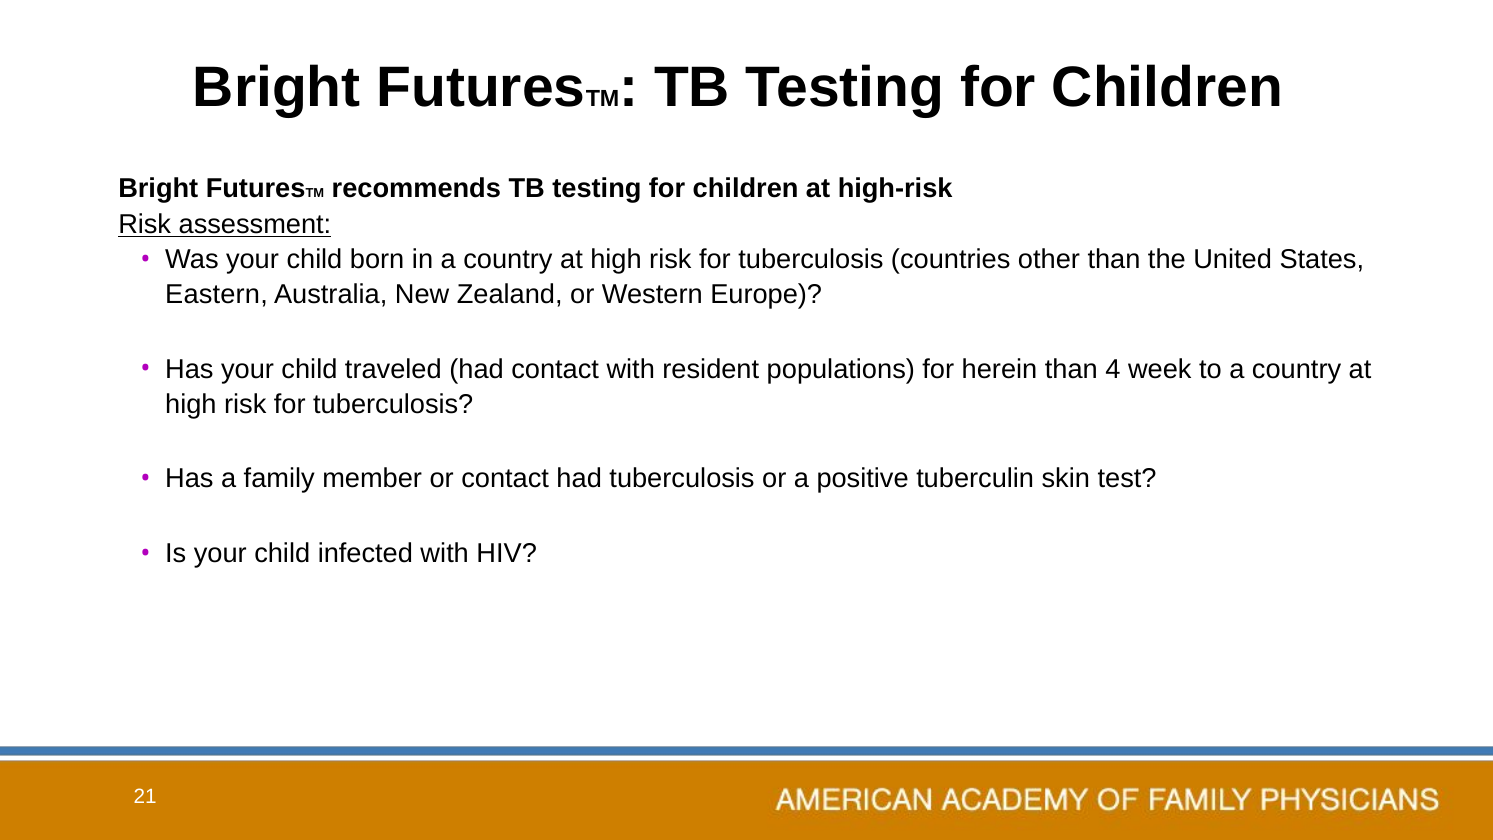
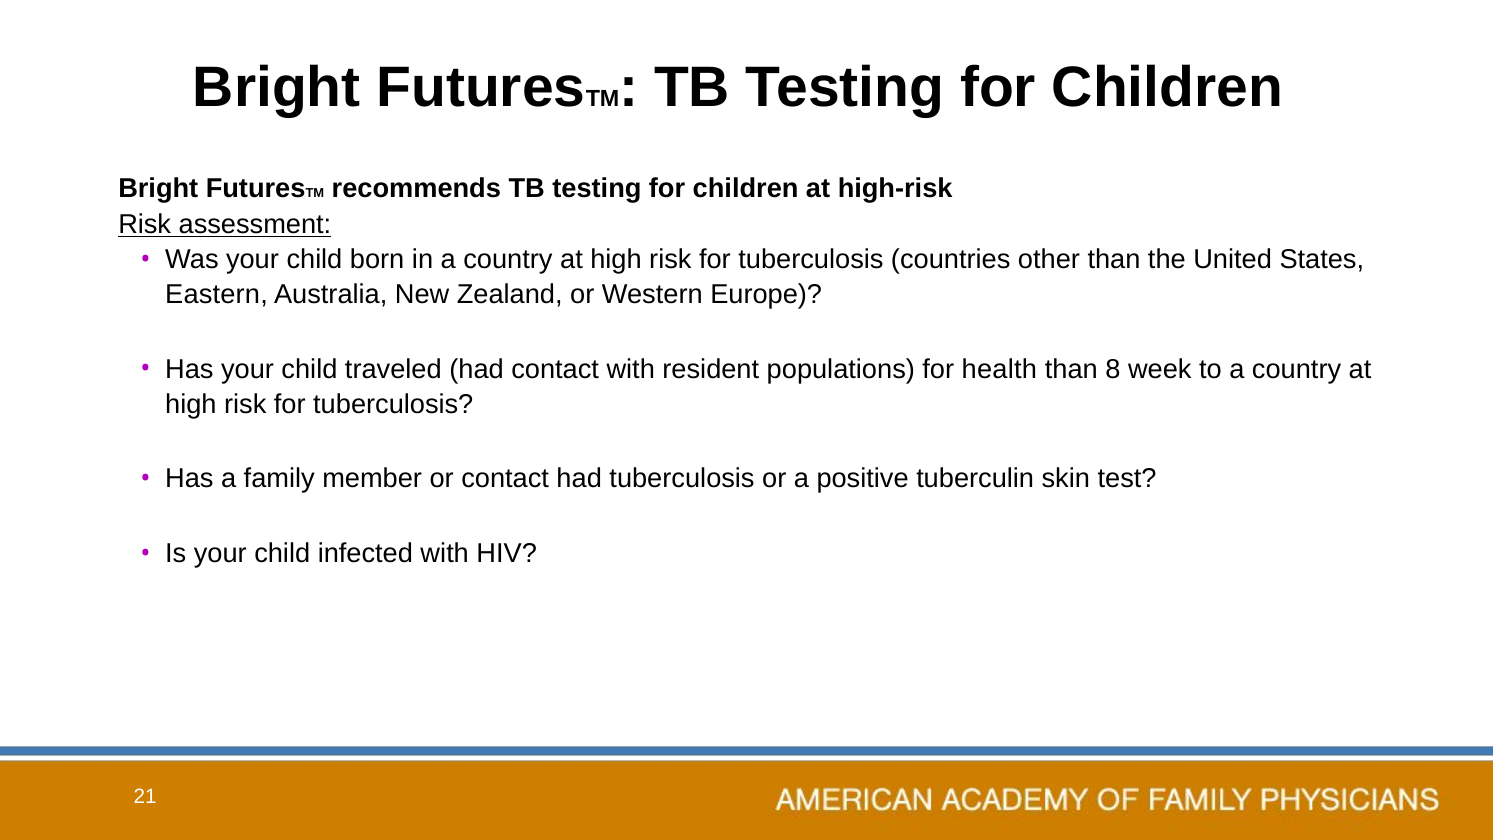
herein: herein -> health (999, 369)
4: 4 -> 8 (1113, 369)
